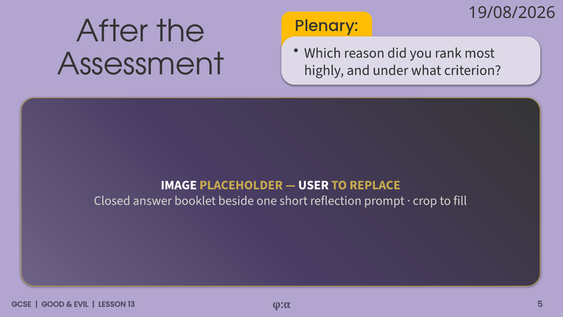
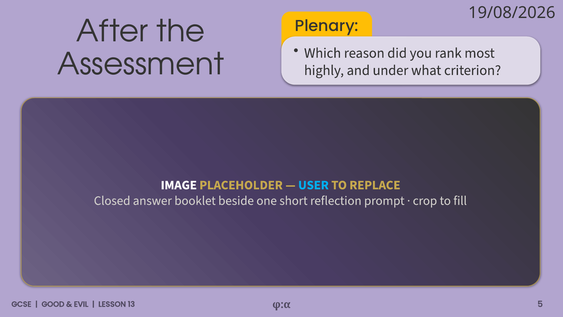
USER colour: white -> light blue (313, 185)
